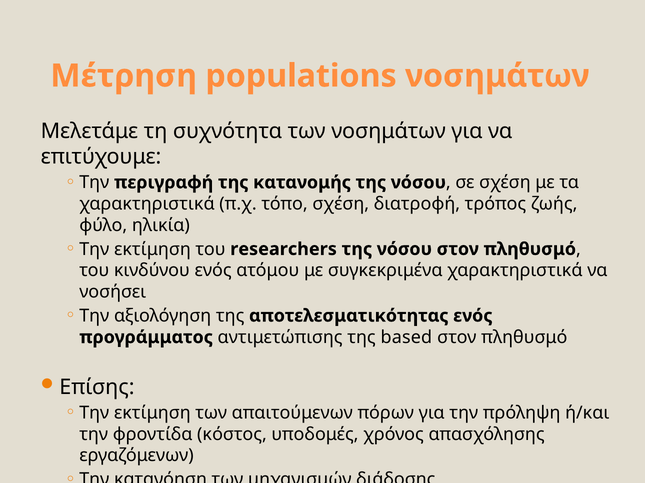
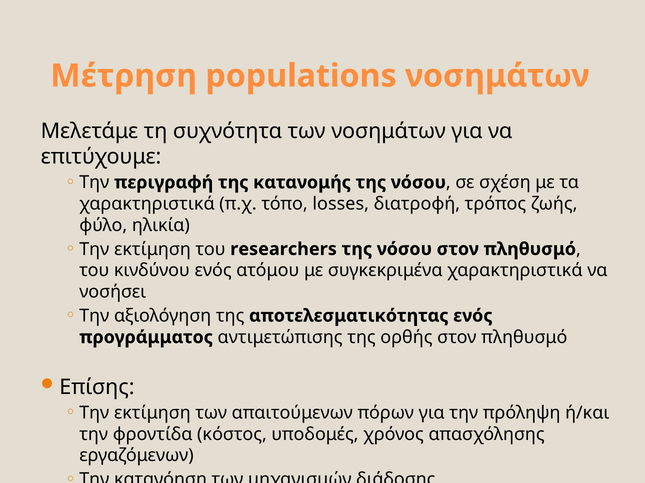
τόπο σχέση: σχέση -> losses (341, 204)
based: based -> ορθής (406, 338)
